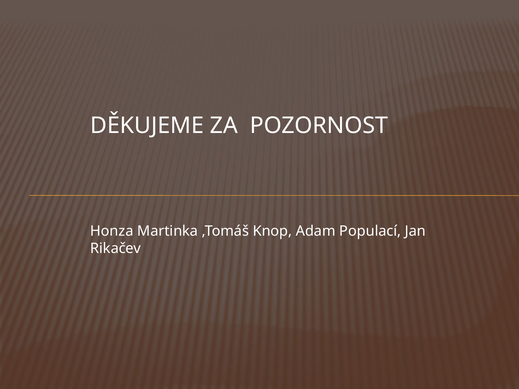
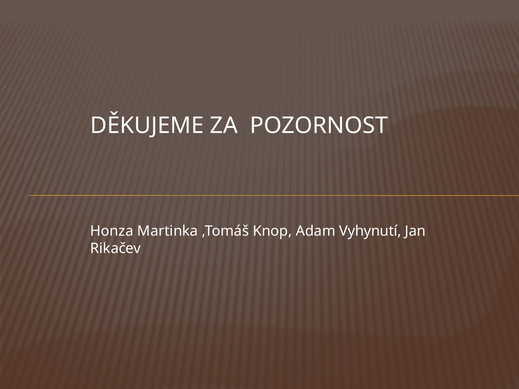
Populací: Populací -> Vyhynutí (370, 231)
